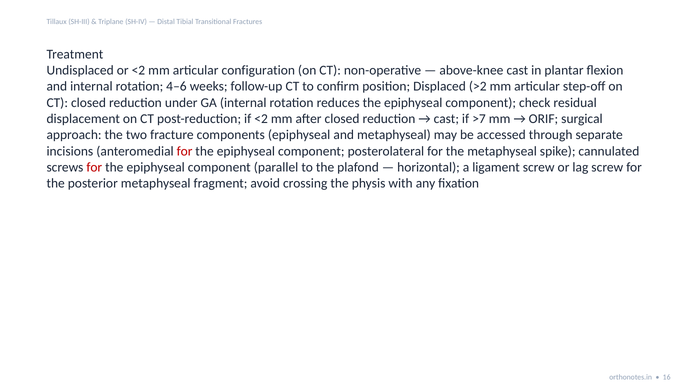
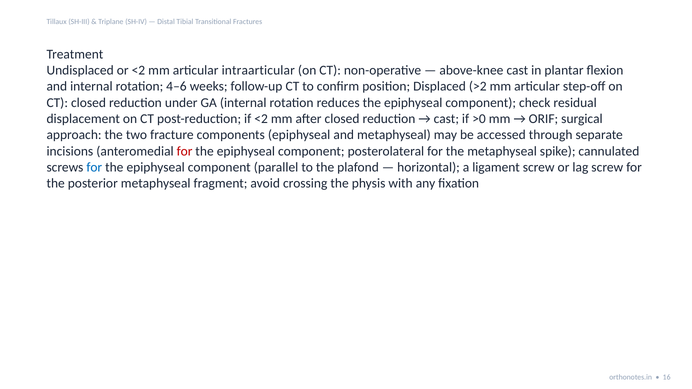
configuration: configuration -> intraarticular (258, 70)
>7: >7 -> >0 (479, 119)
for colour: red -> blue (94, 167)
